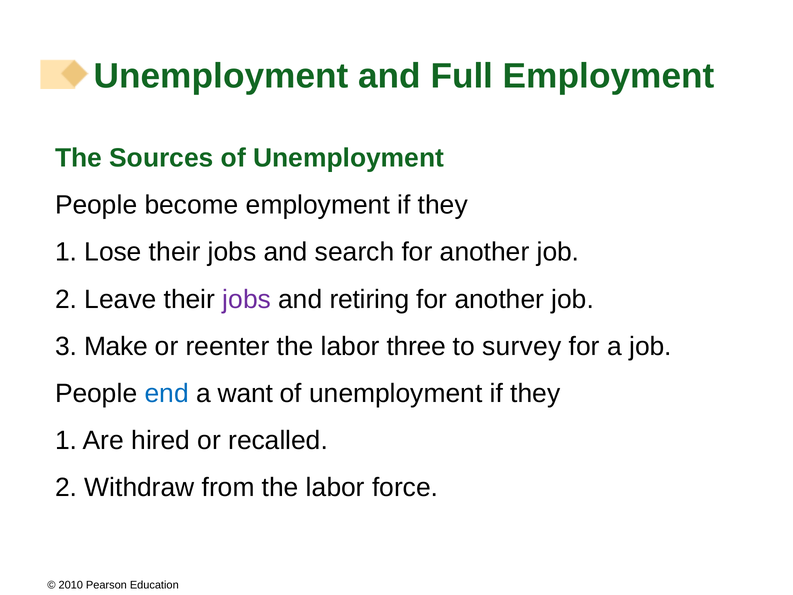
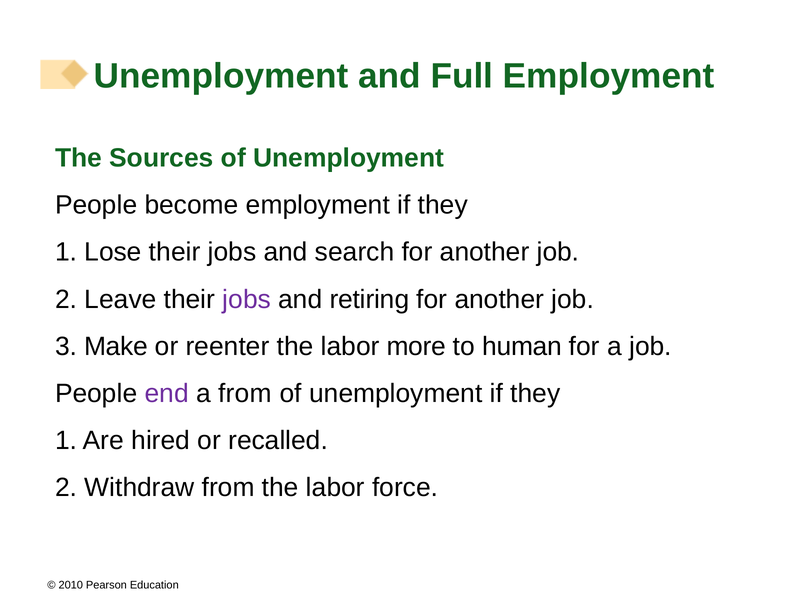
three: three -> more (416, 346)
survey: survey -> human (522, 346)
end colour: blue -> purple (167, 393)
a want: want -> from (245, 393)
